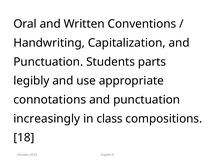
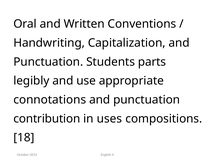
increasingly: increasingly -> contribution (47, 119)
class: class -> uses (109, 119)
